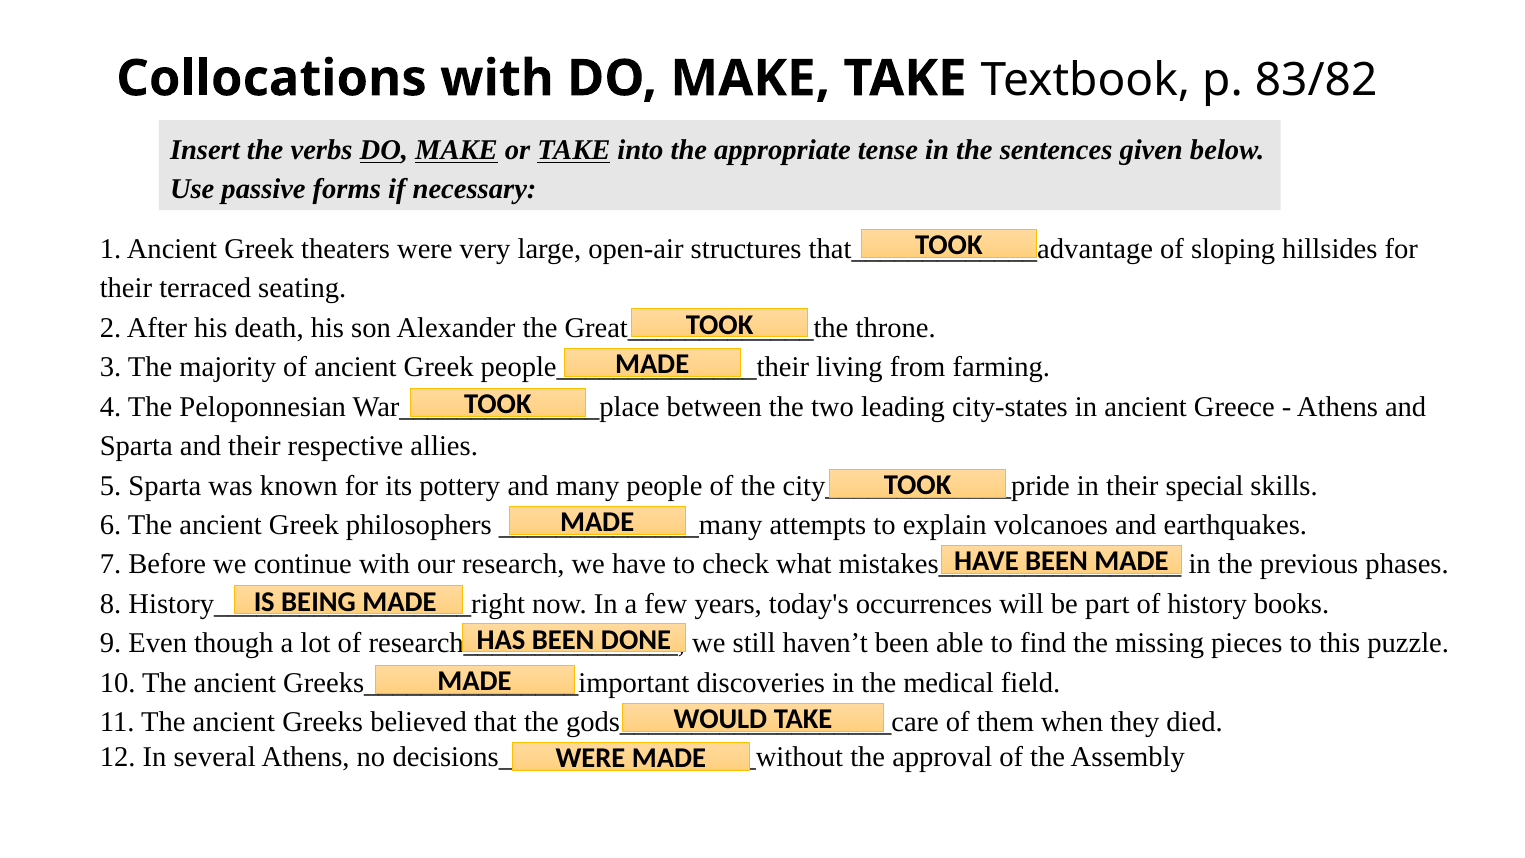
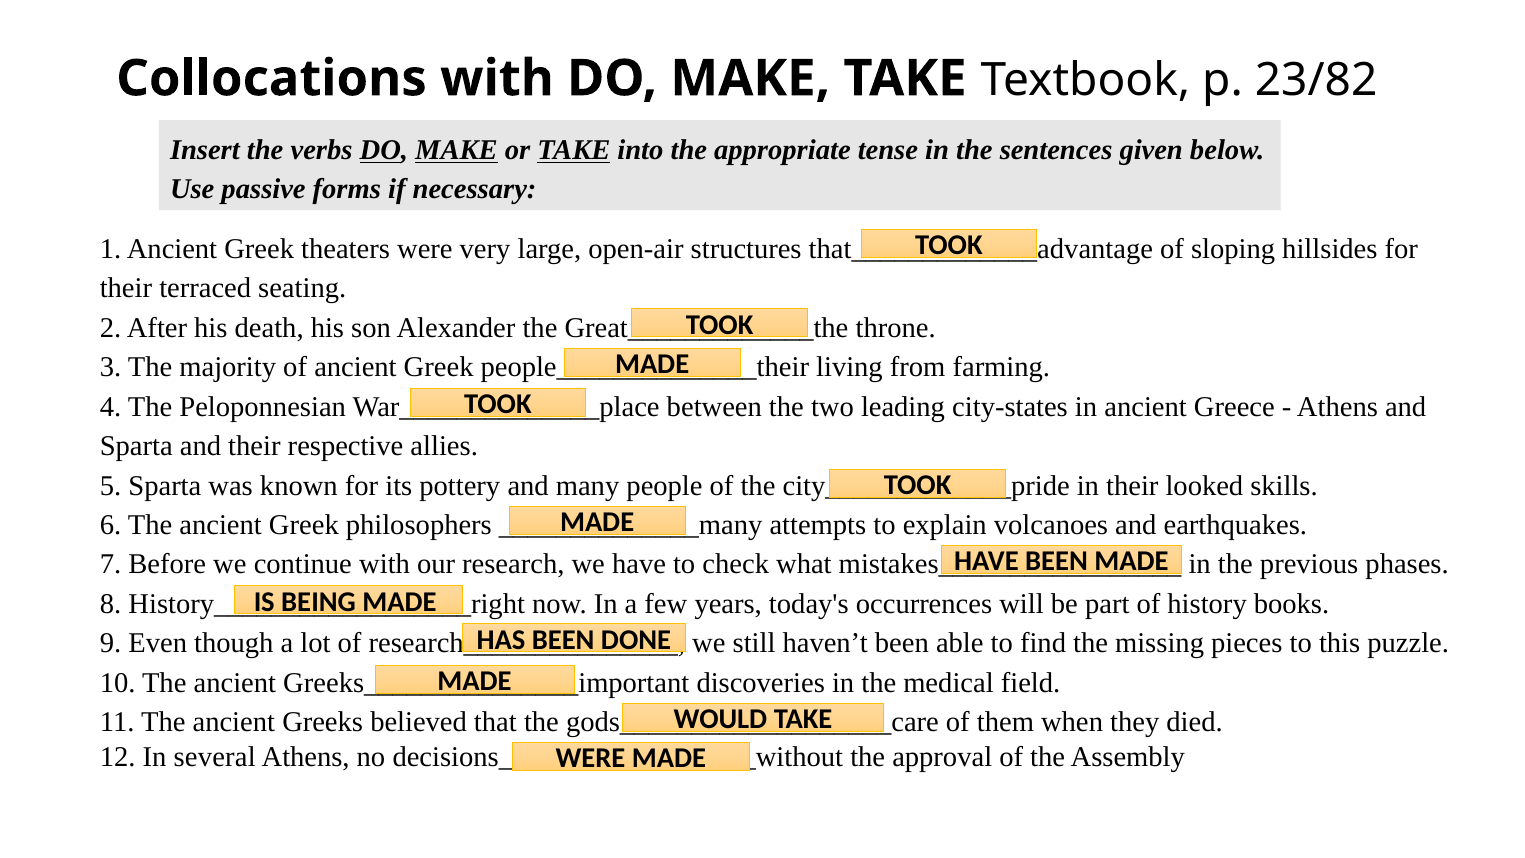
83/82: 83/82 -> 23/82 (1316, 80)
special: special -> looked (1204, 485)
